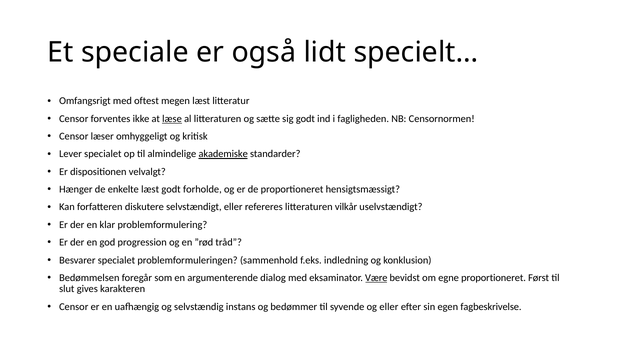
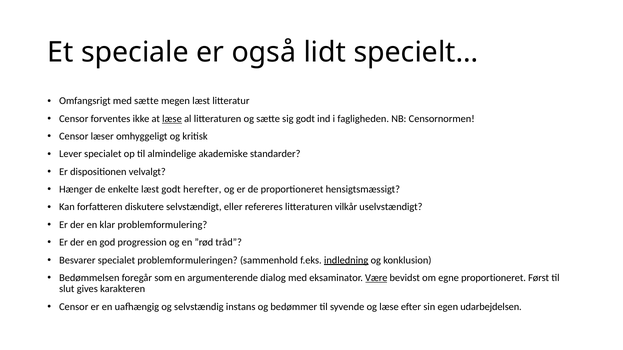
med oftest: oftest -> sætte (146, 101)
akademiske underline: present -> none (223, 154)
forholde: forholde -> herefter (202, 190)
indledning underline: none -> present (346, 260)
og eller: eller -> læse (389, 307)
fagbeskrivelse: fagbeskrivelse -> udarbejdelsen (491, 307)
